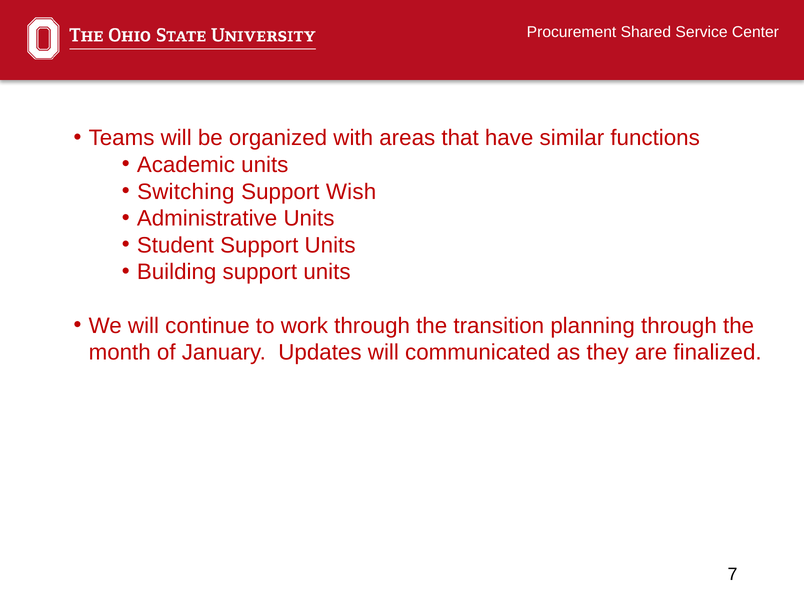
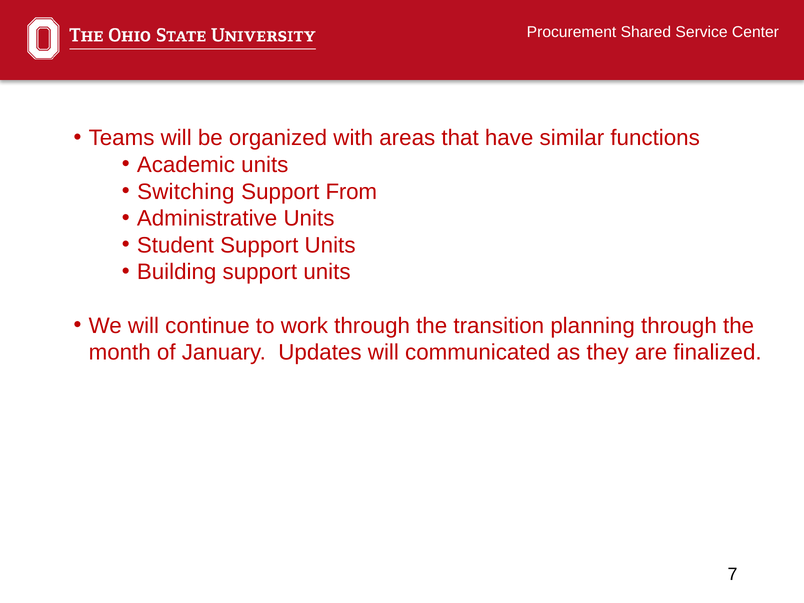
Wish: Wish -> From (351, 192)
